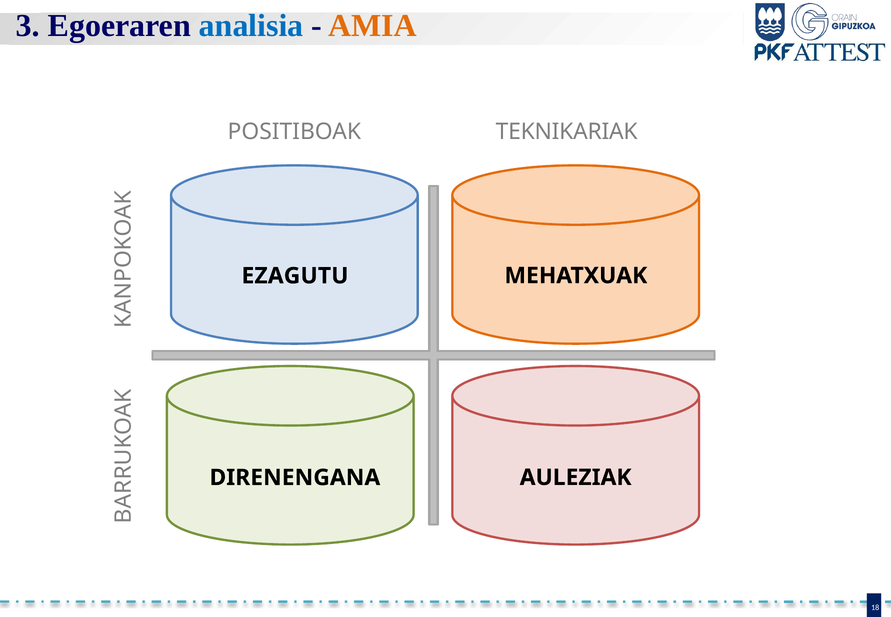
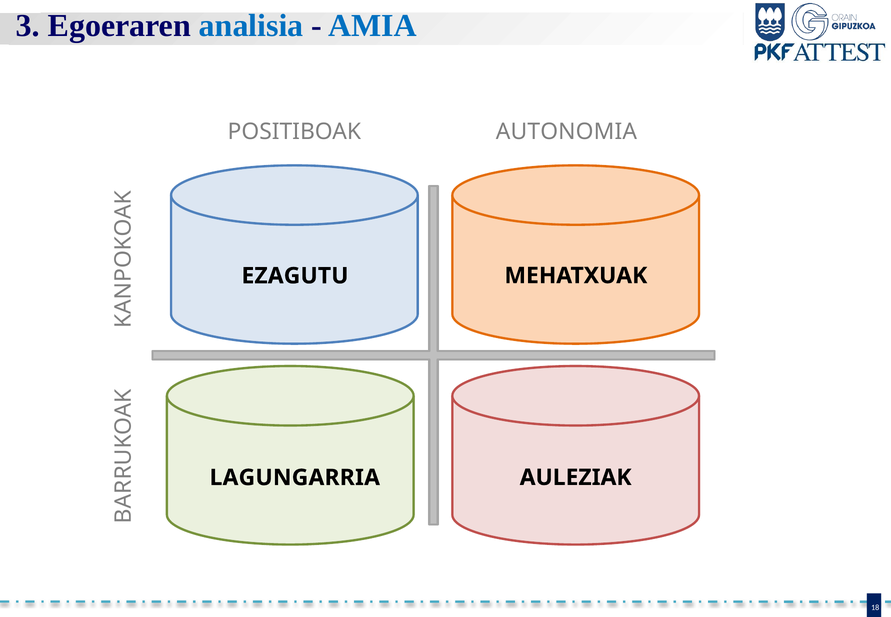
AMIA colour: orange -> blue (373, 26)
TEKNIKARIAK: TEKNIKARIAK -> AUTONOMIA (566, 132)
DIRENENGANA: DIRENENGANA -> LAGUNGARRIA (295, 477)
